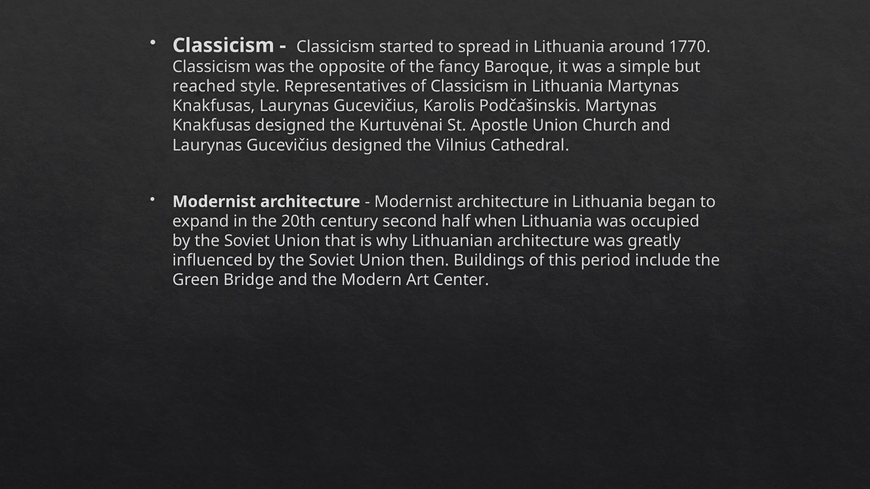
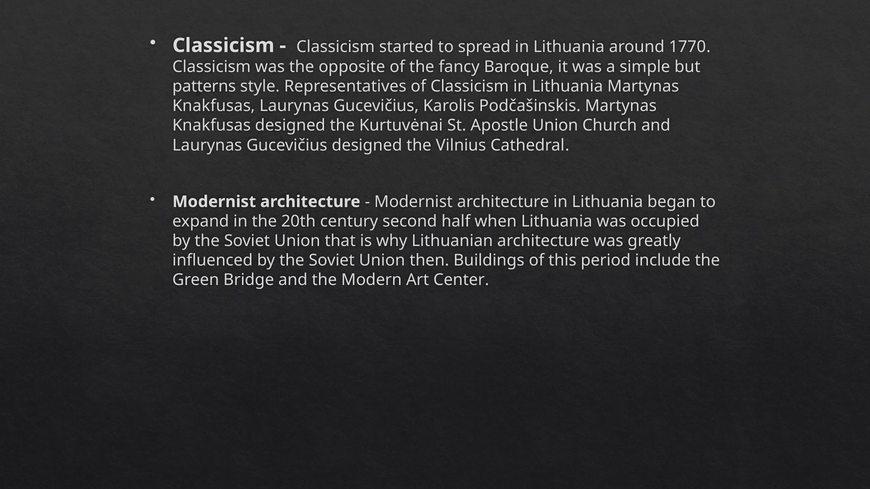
reached: reached -> patterns (204, 87)
